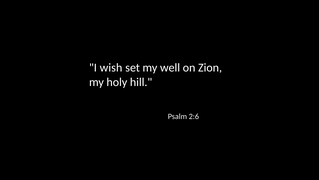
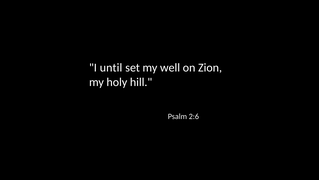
wish: wish -> until (111, 67)
